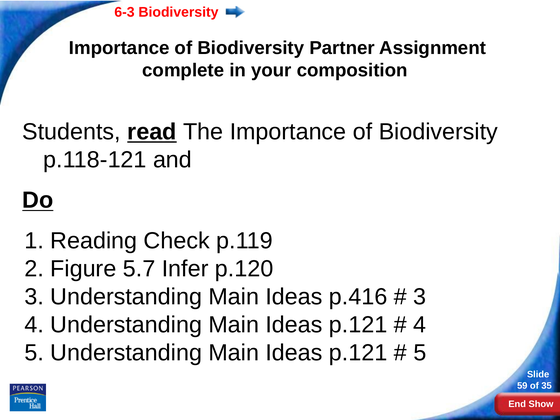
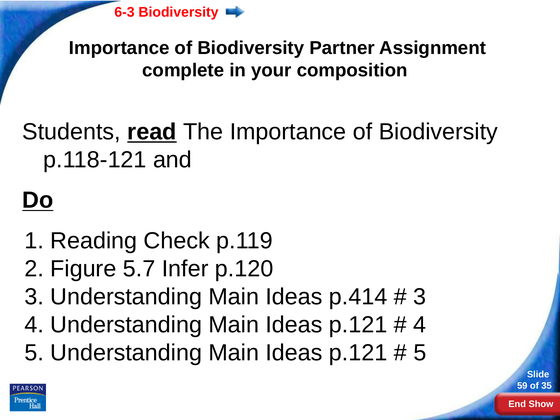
p.416: p.416 -> p.414 (358, 297)
